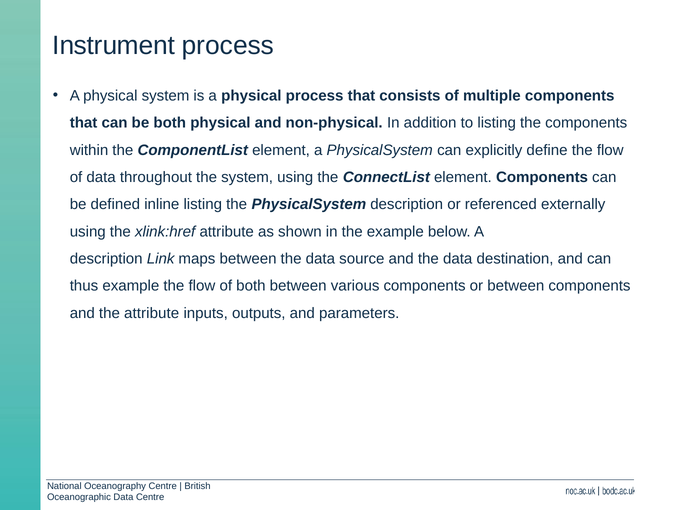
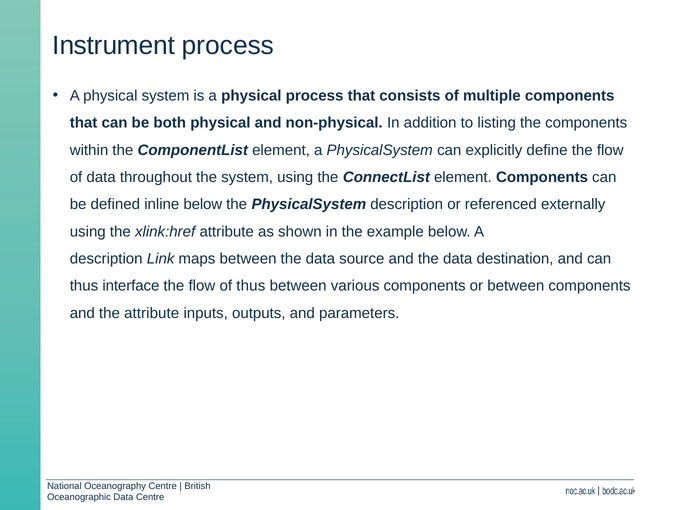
inline listing: listing -> below (203, 204)
thus example: example -> interface (131, 286)
of both: both -> thus (251, 286)
